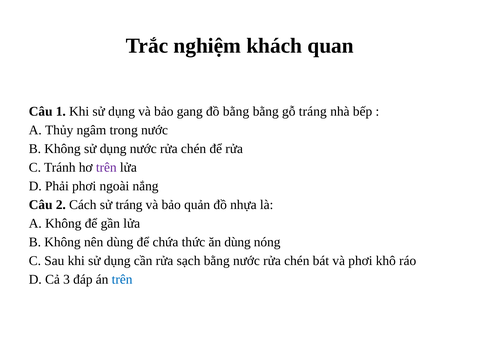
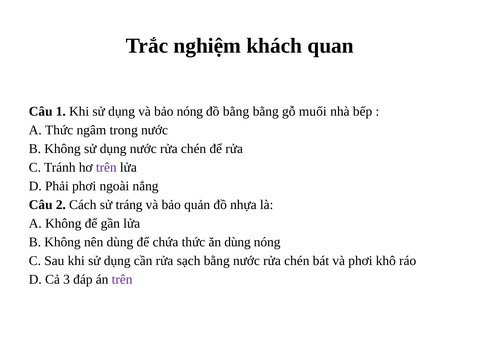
bảo gang: gang -> nóng (190, 111)
gỗ tráng: tráng -> muối (313, 111)
A Thủy: Thủy -> Thức (59, 130)
trên colour: blue -> purple (122, 279)
